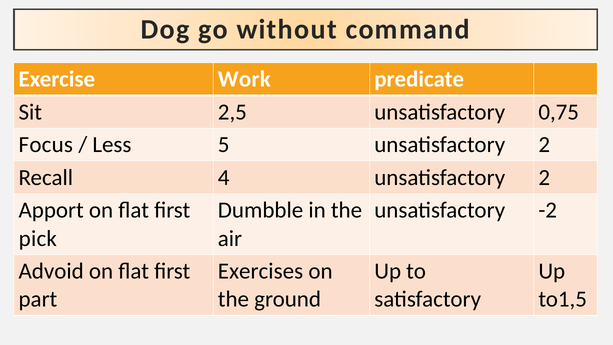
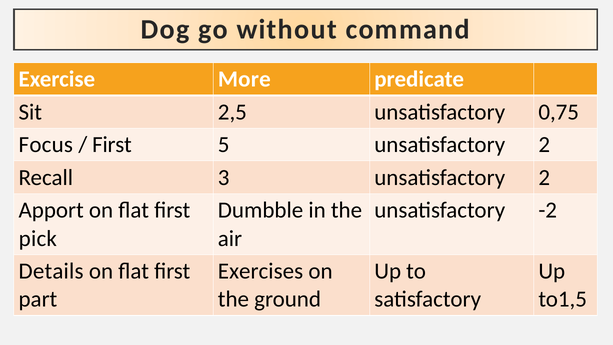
Work: Work -> More (244, 79)
Less: Less -> First (112, 145)
4: 4 -> 3 (224, 177)
Advoid: Advoid -> Details (51, 271)
